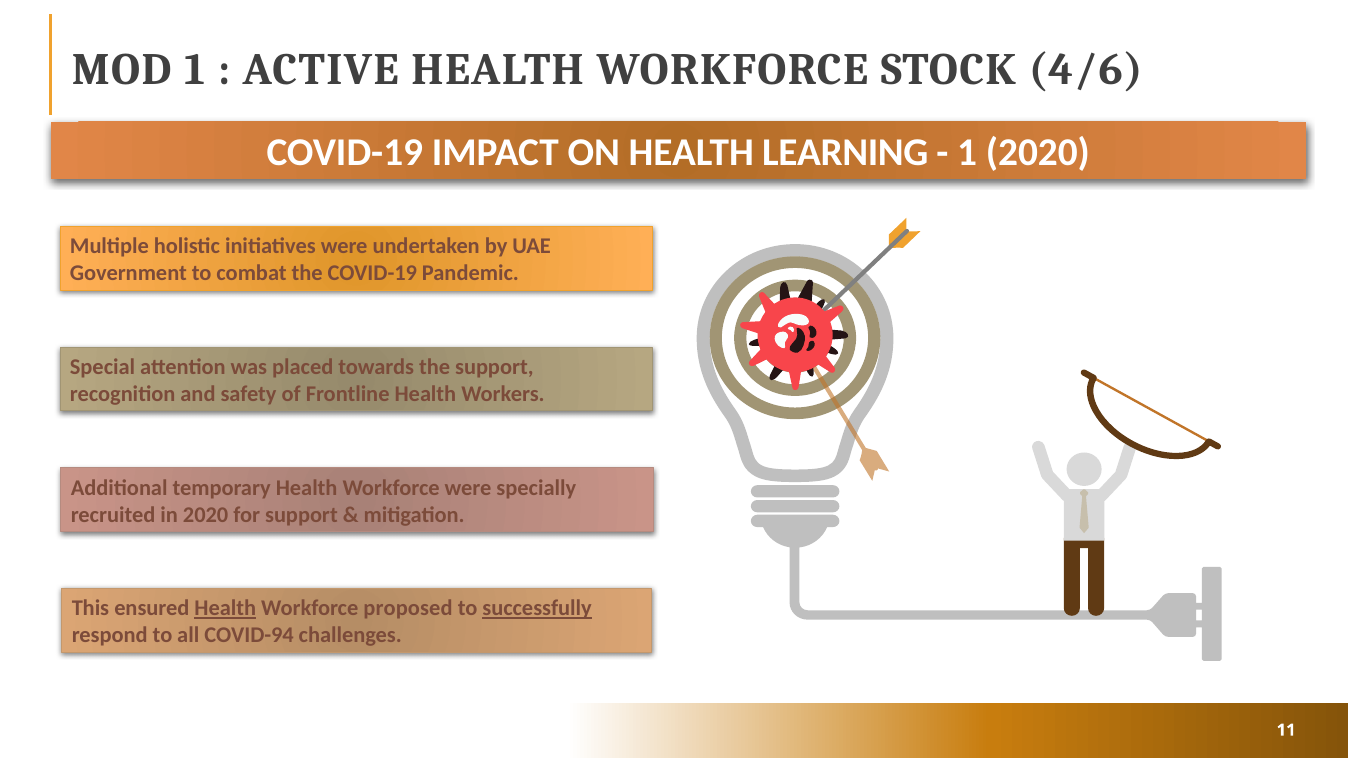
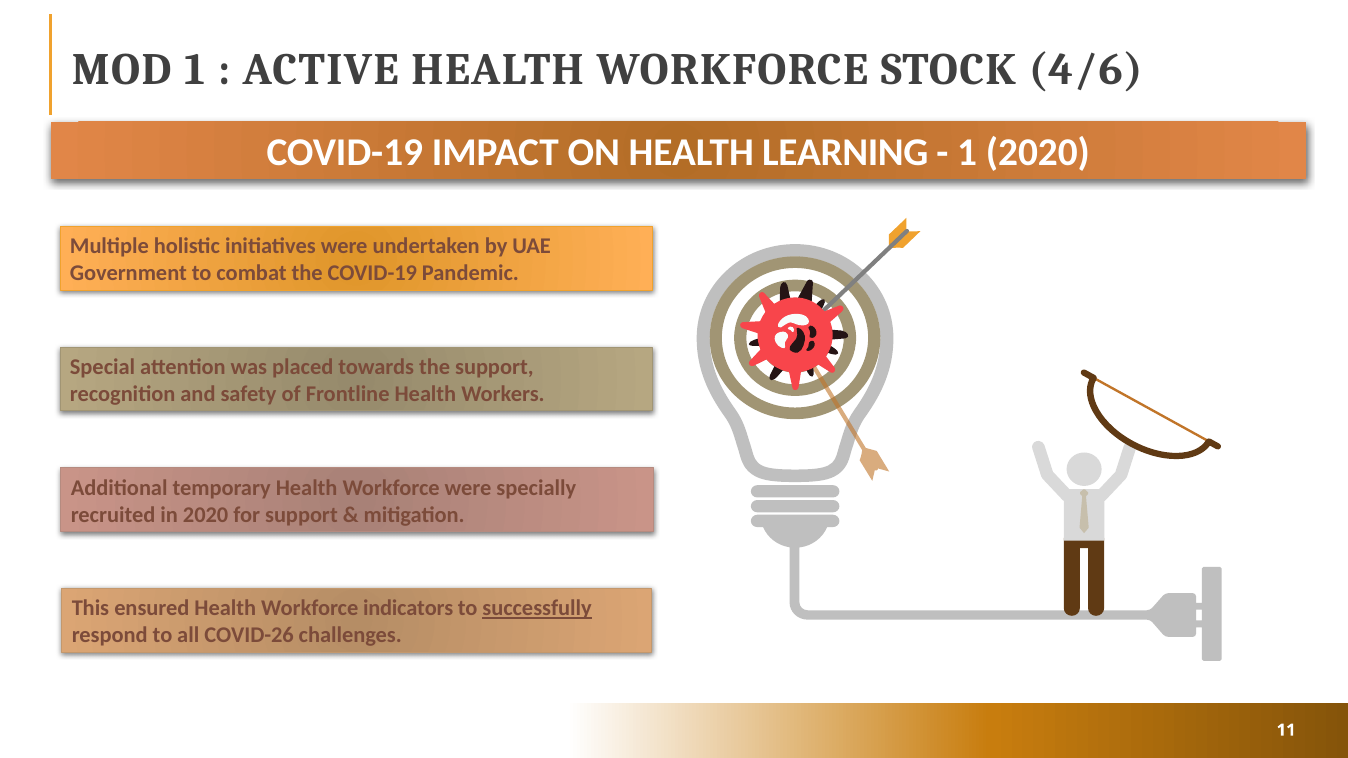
Health underline: present -> none (225, 609)
proposed: proposed -> indicators (408, 609)
COVID-94: COVID-94 -> COVID-26 (249, 636)
